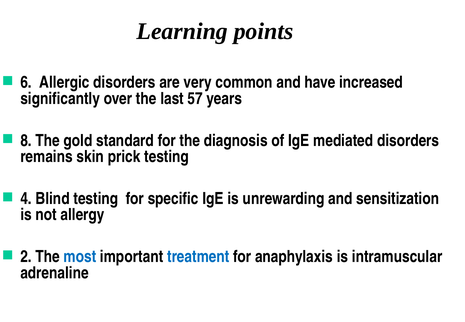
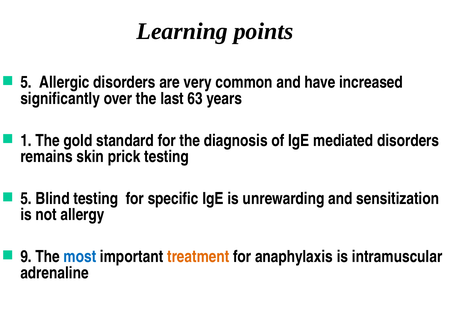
6: 6 -> 5 (26, 82)
57: 57 -> 63 (195, 99)
8: 8 -> 1 (26, 141)
4: 4 -> 5 (26, 199)
2: 2 -> 9 (26, 257)
treatment colour: blue -> orange (198, 257)
